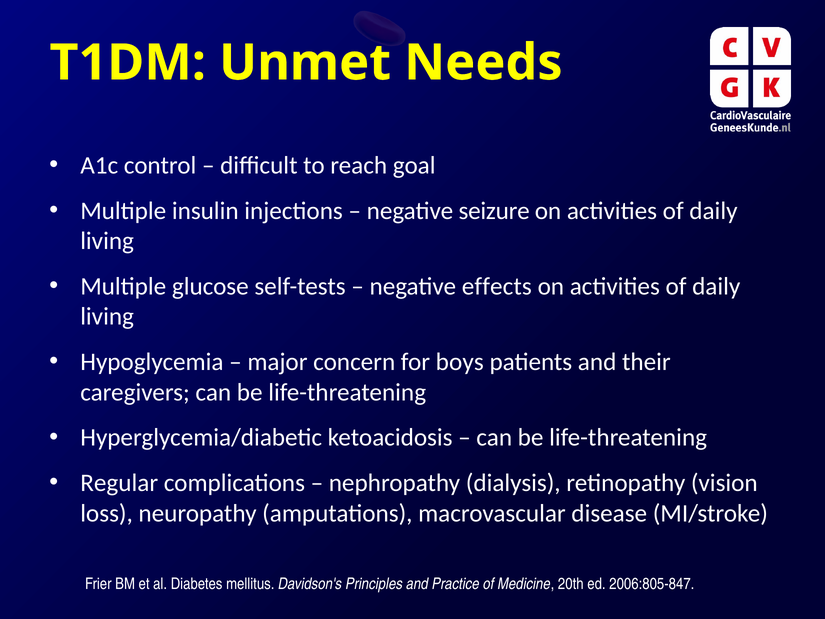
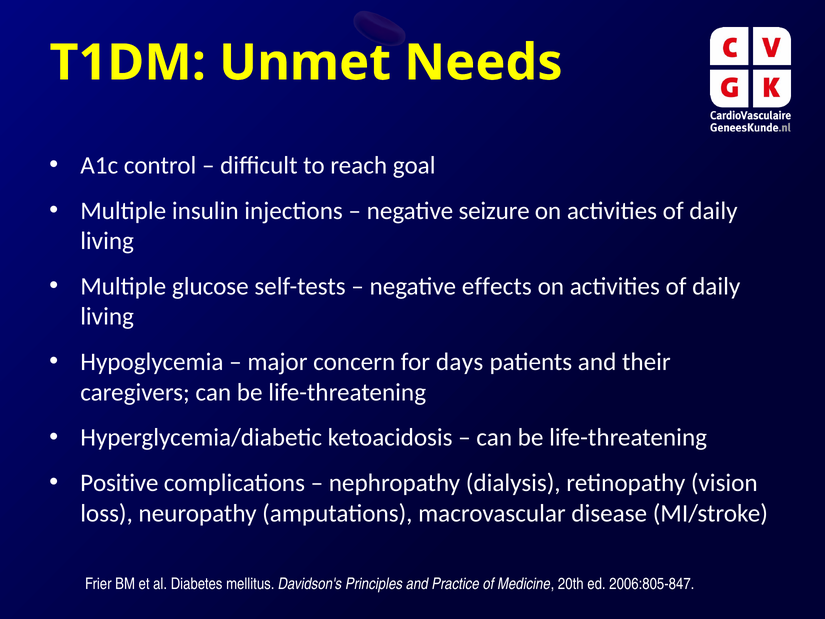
boys: boys -> days (460, 362)
Regular: Regular -> Positive (119, 483)
